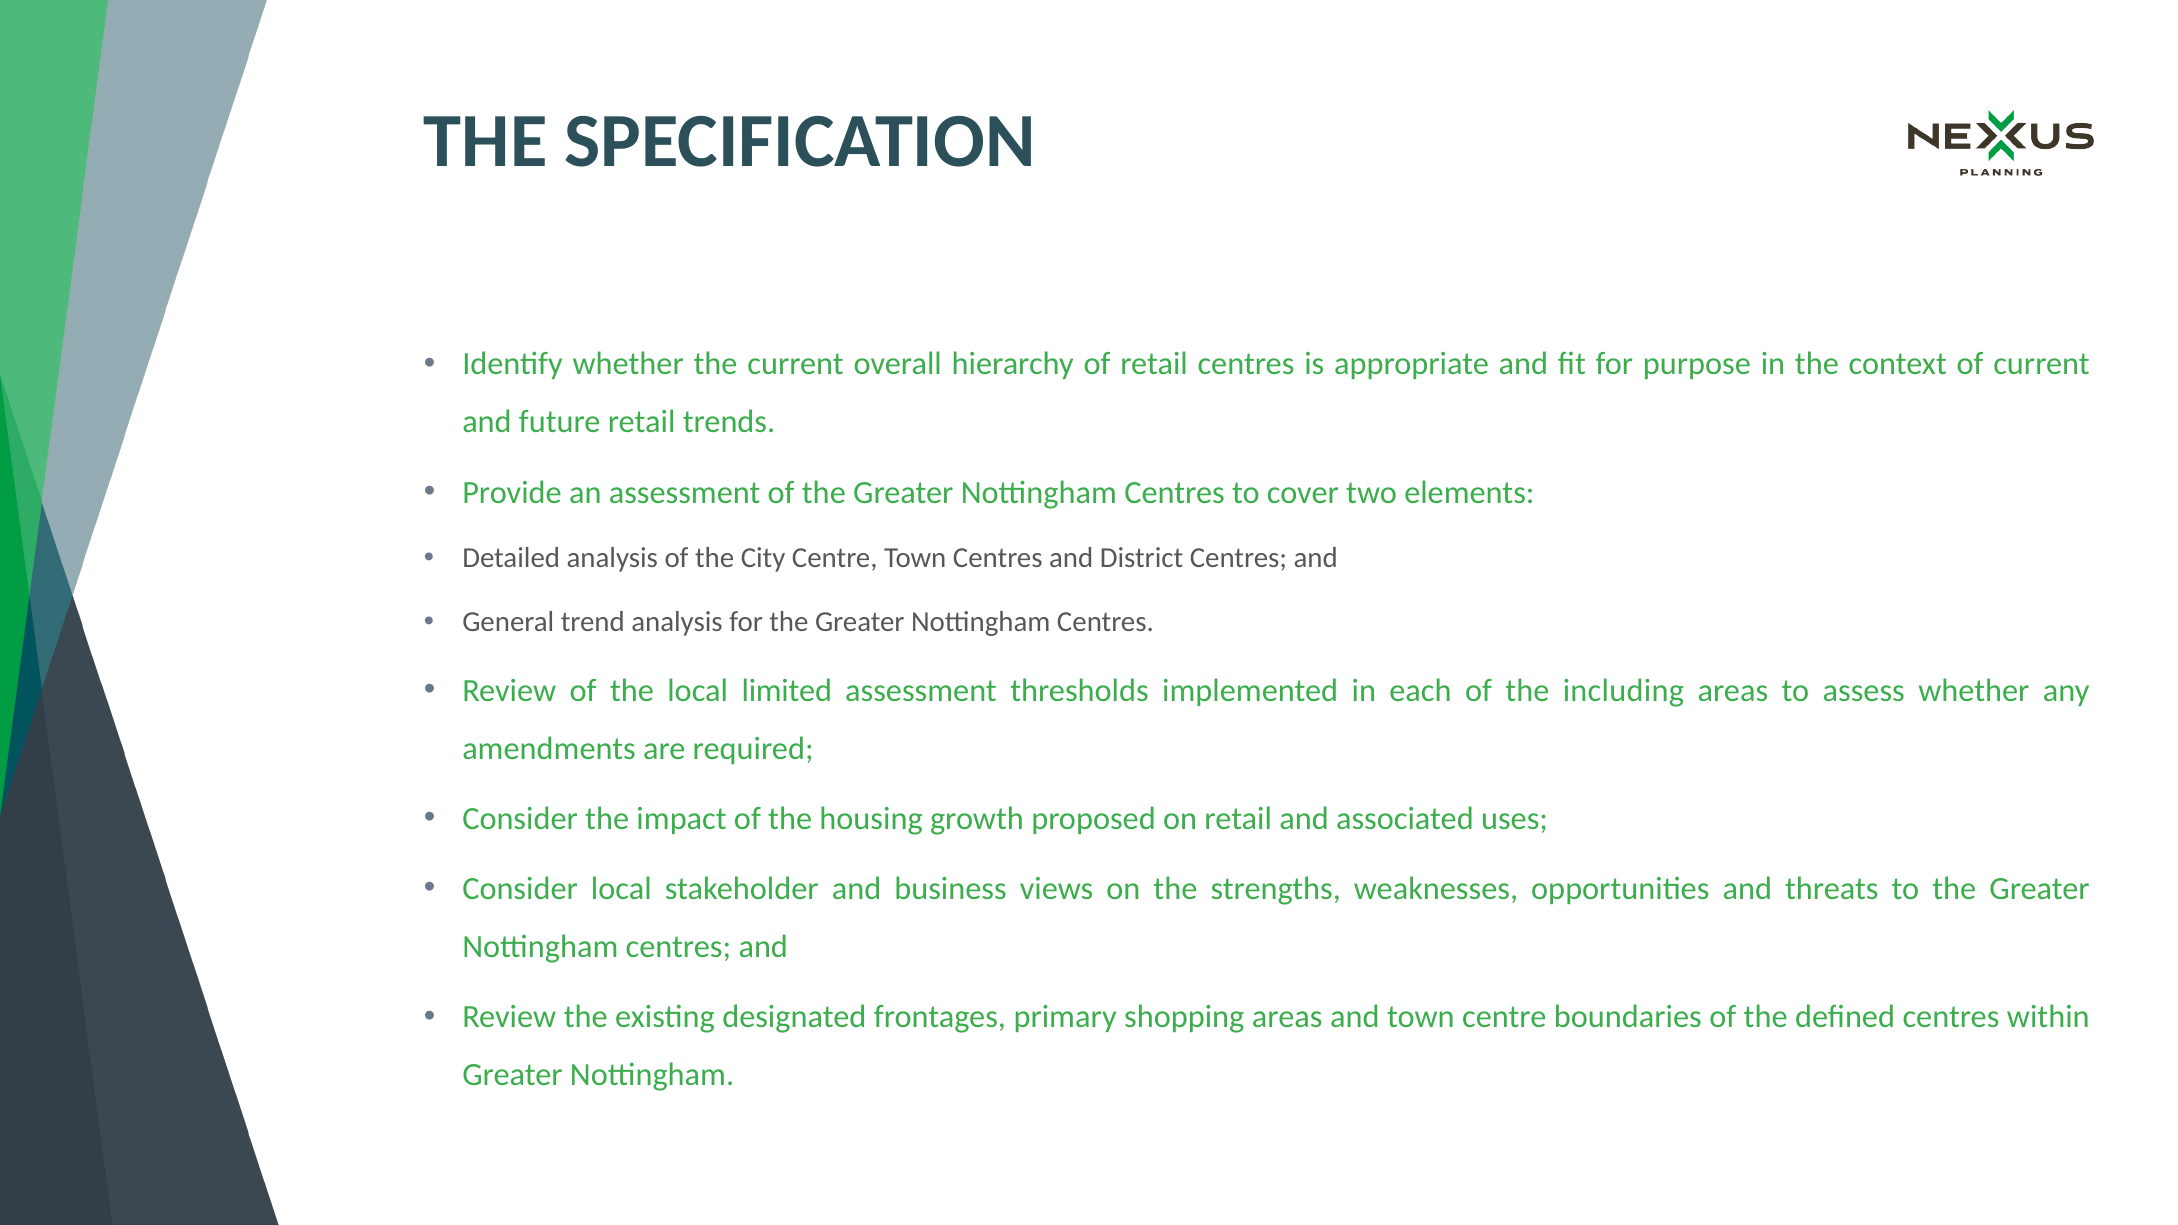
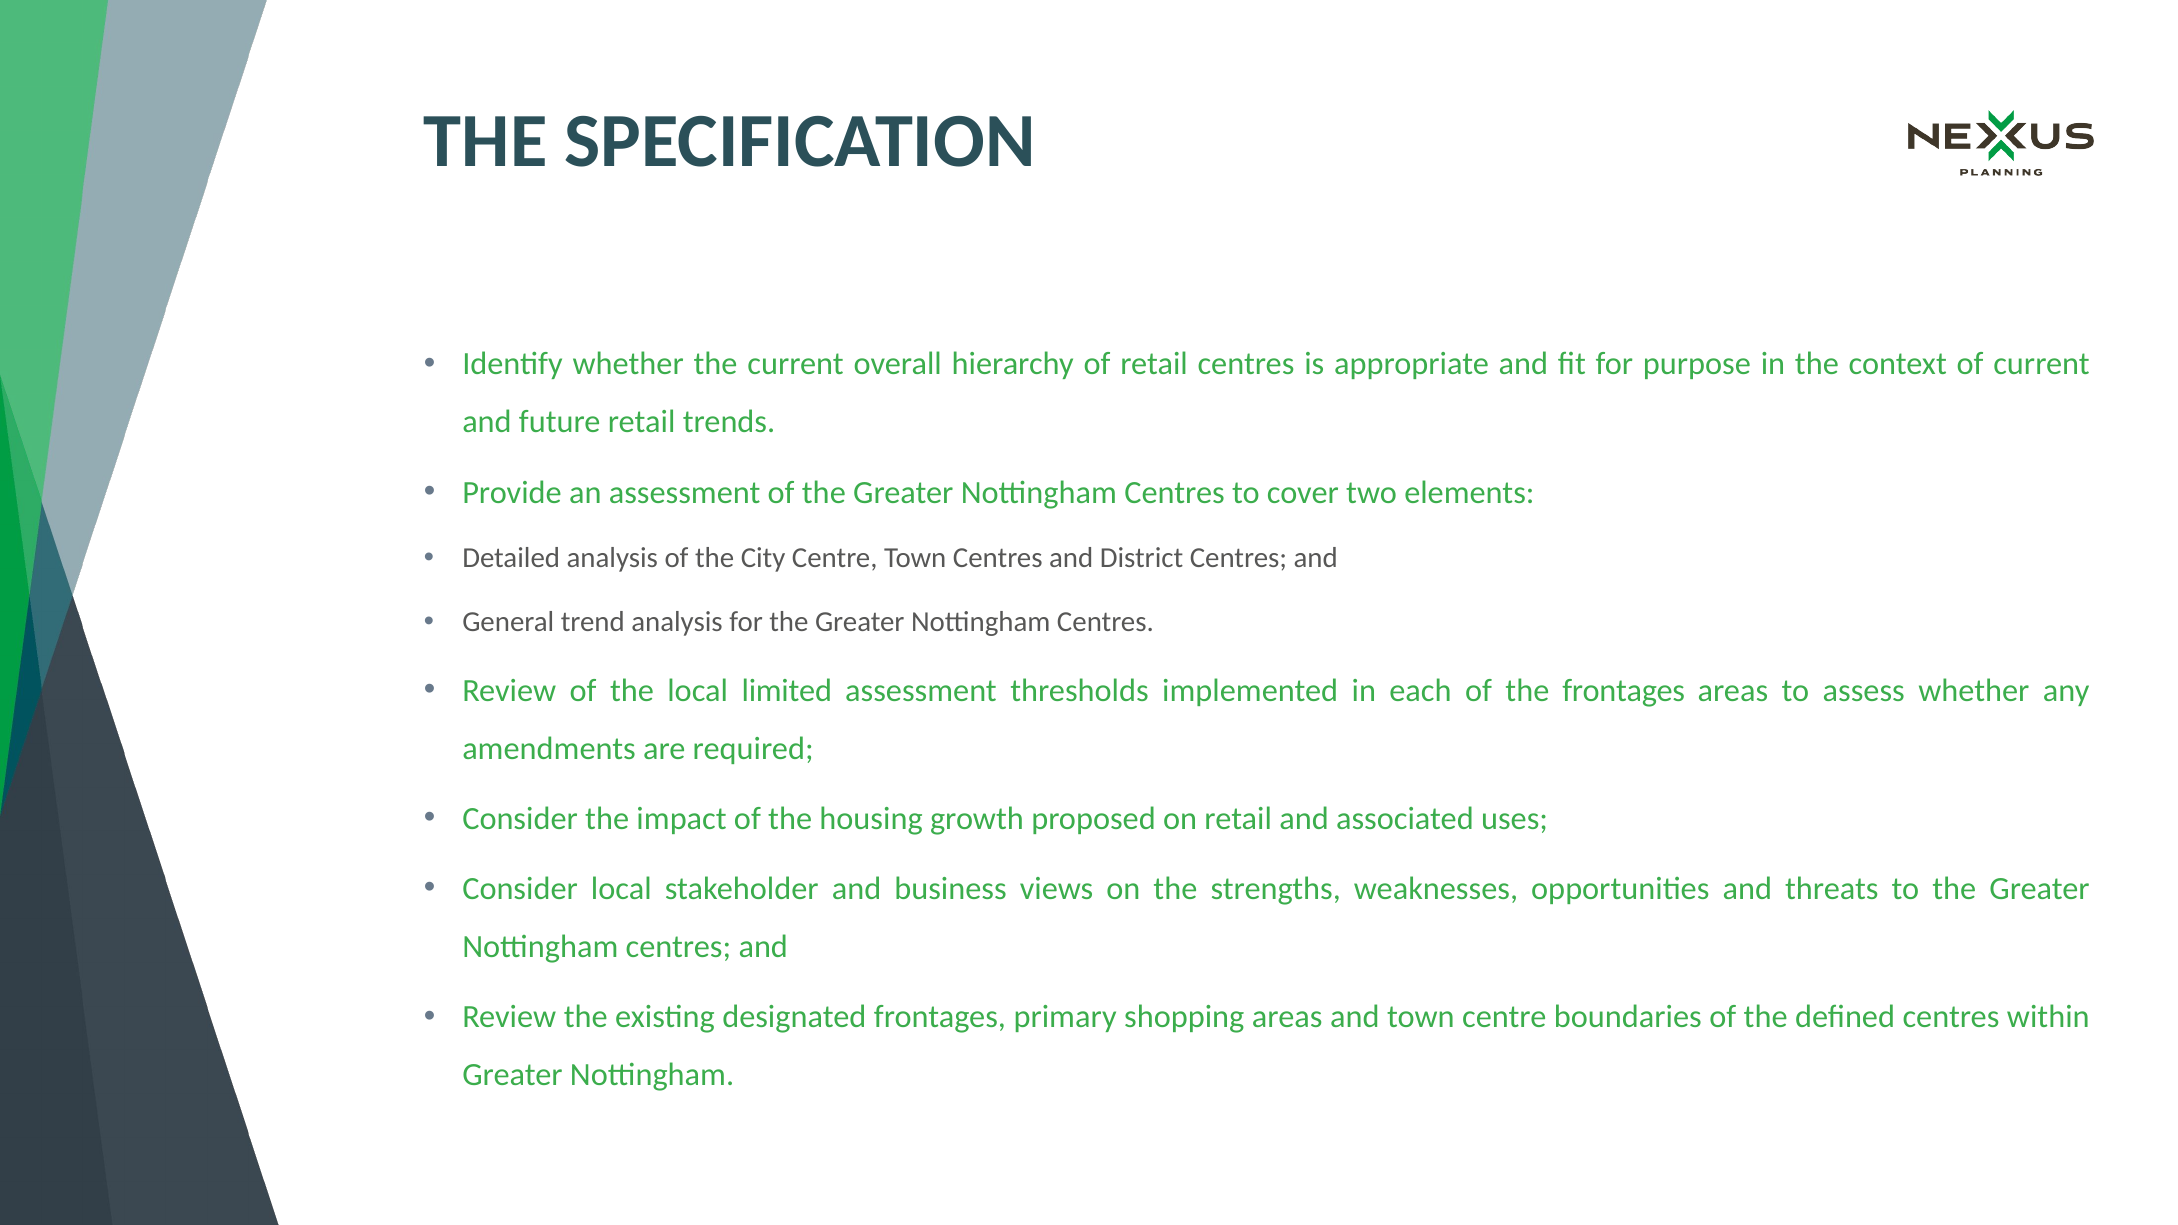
the including: including -> frontages (1624, 690)
